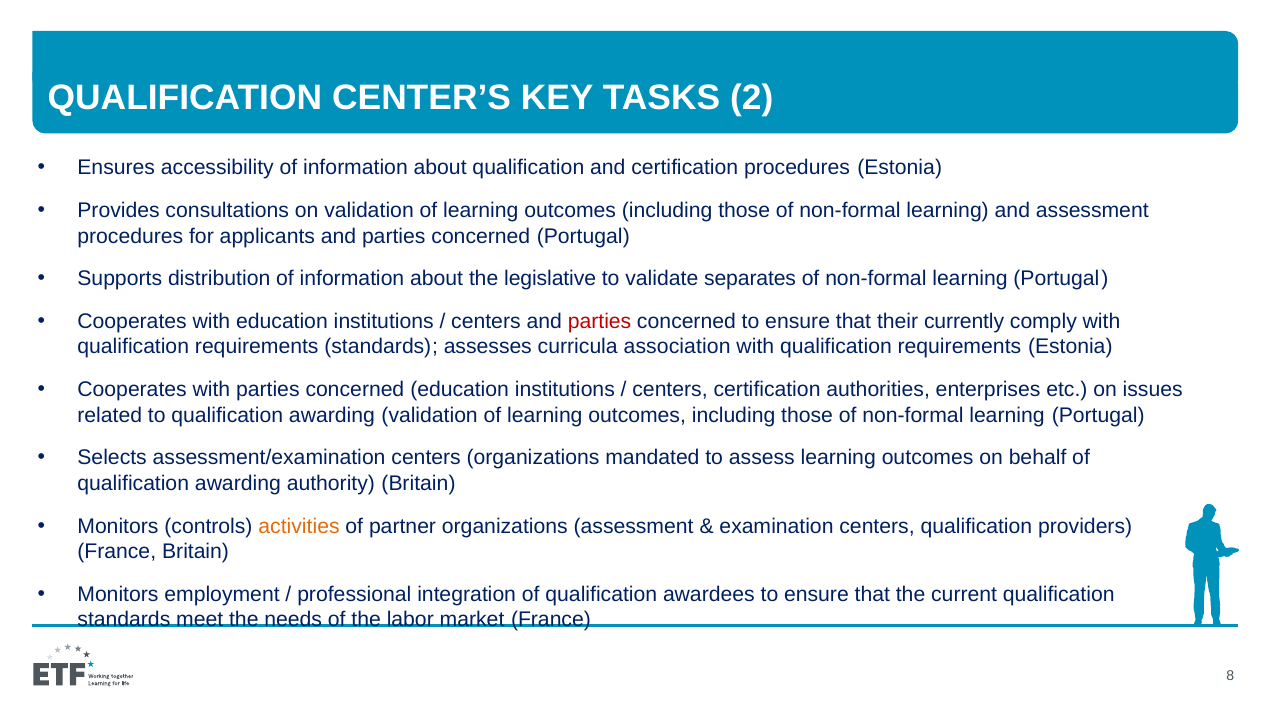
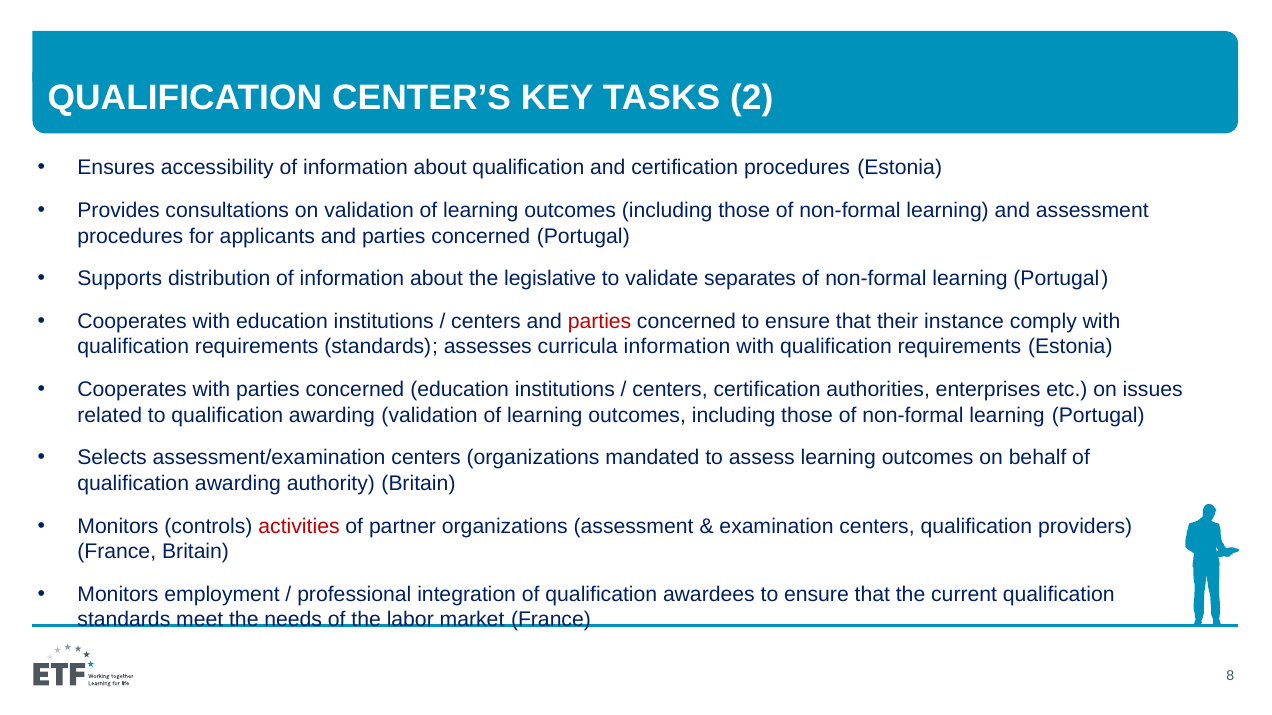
currently: currently -> instance (964, 322)
curricula association: association -> information (677, 347)
activities colour: orange -> red (299, 527)
